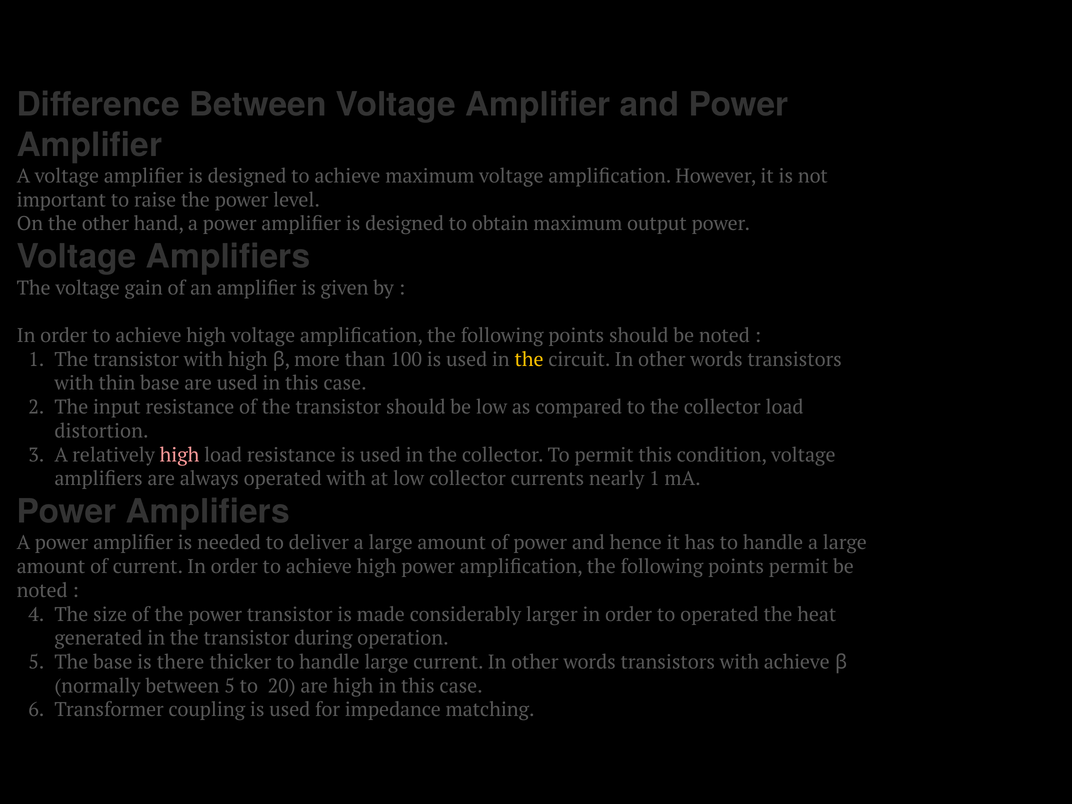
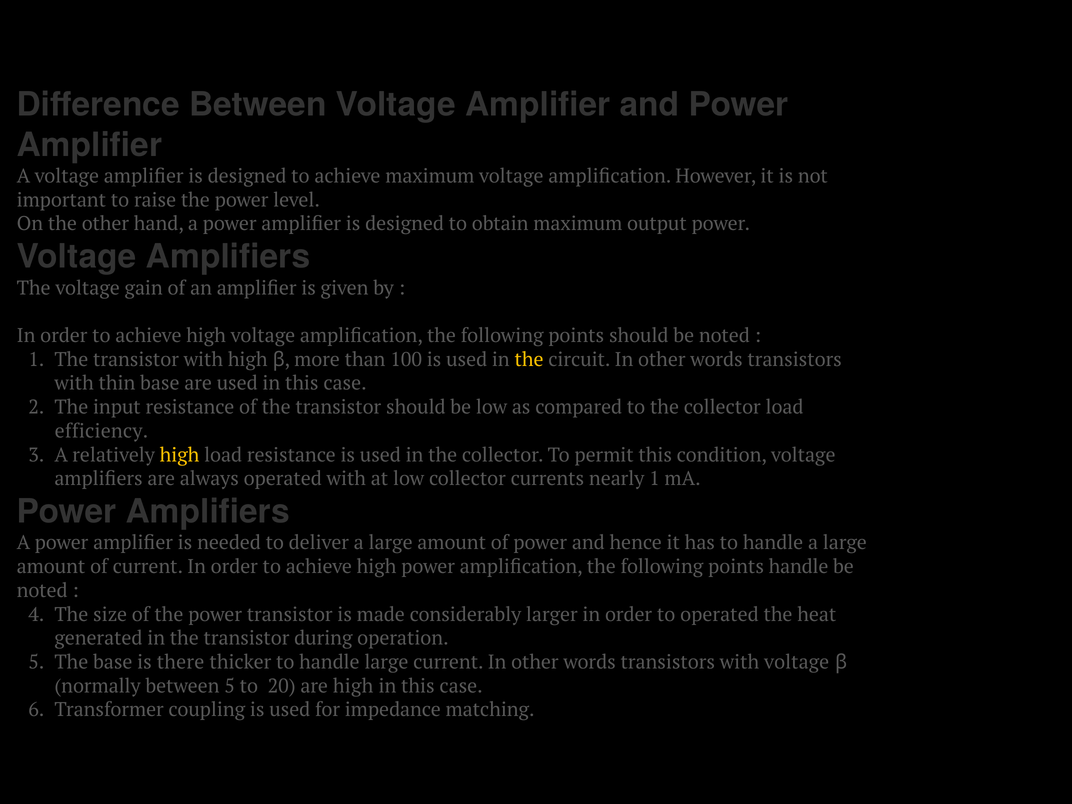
distortion: distortion -> efficiency (101, 431)
high colour: pink -> yellow (180, 455)
points permit: permit -> handle (799, 567)
with achieve: achieve -> voltage (797, 662)
